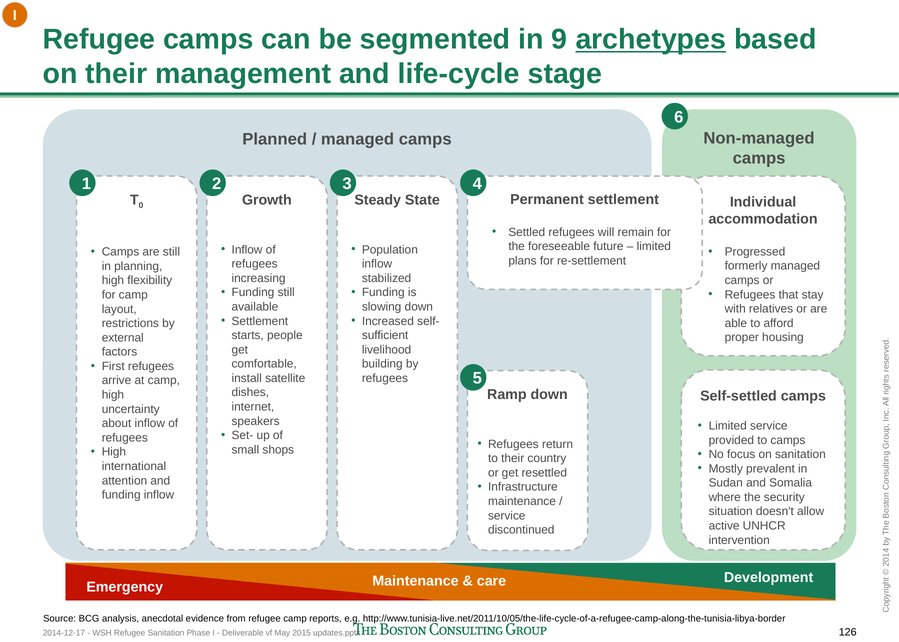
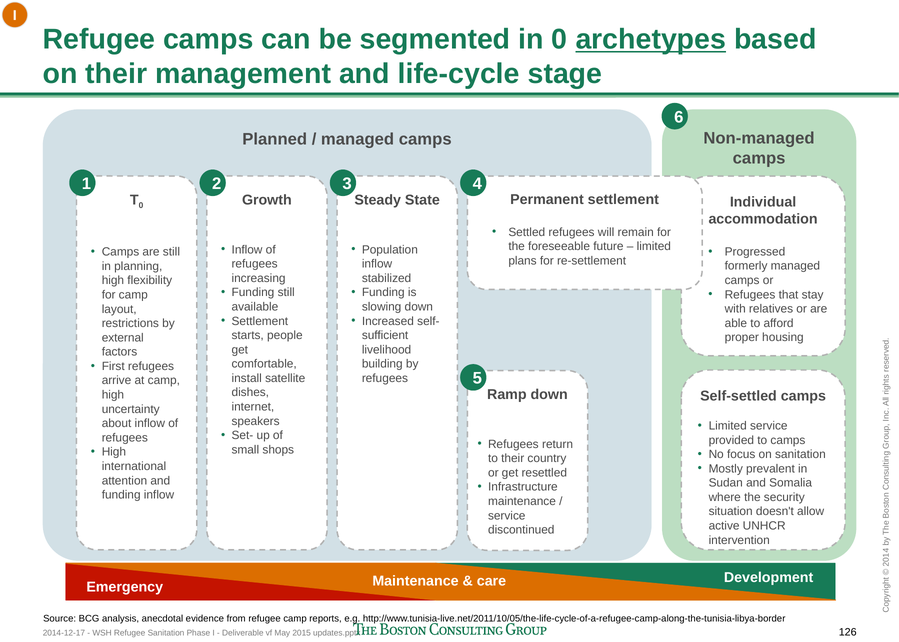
in 9: 9 -> 0 (559, 39)
